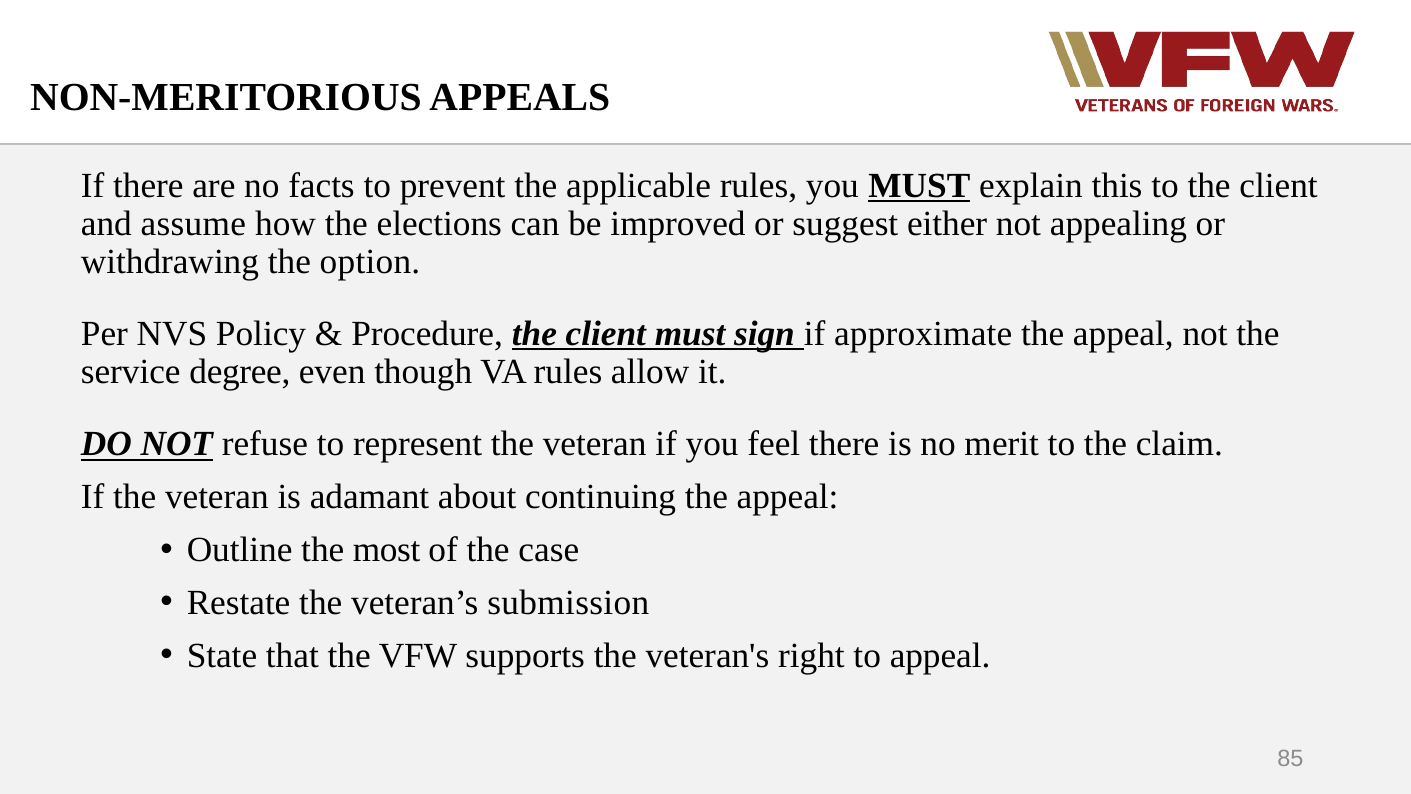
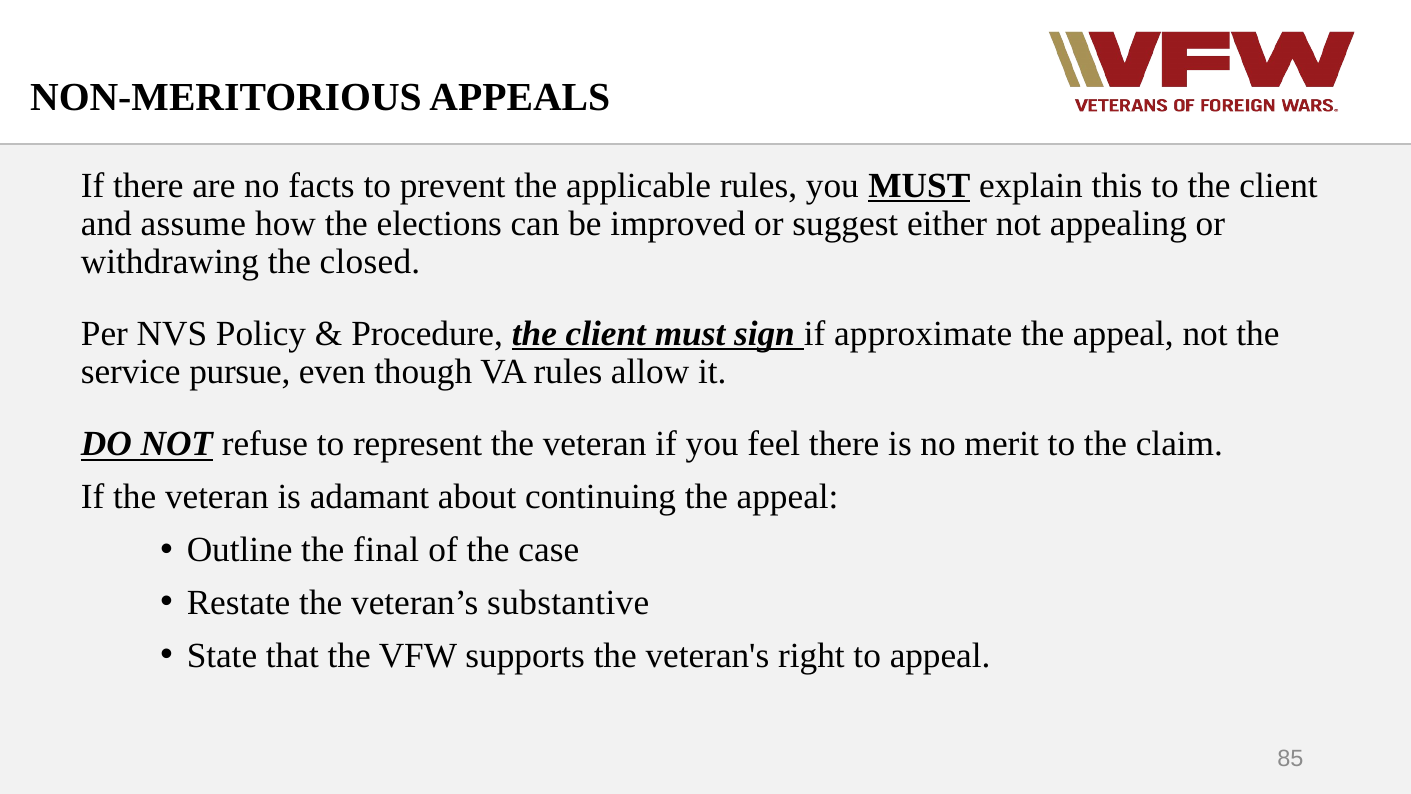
option: option -> closed (370, 261)
degree: degree -> pursue (240, 372)
most: most -> final (386, 550)
submission: submission -> substantive (568, 602)
